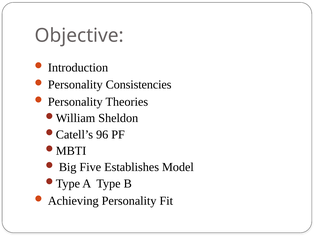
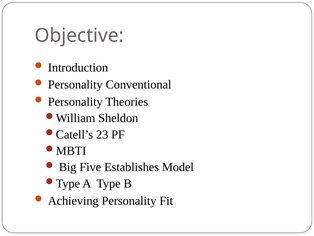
Consistencies: Consistencies -> Conventional (139, 84)
96: 96 -> 23 (102, 134)
